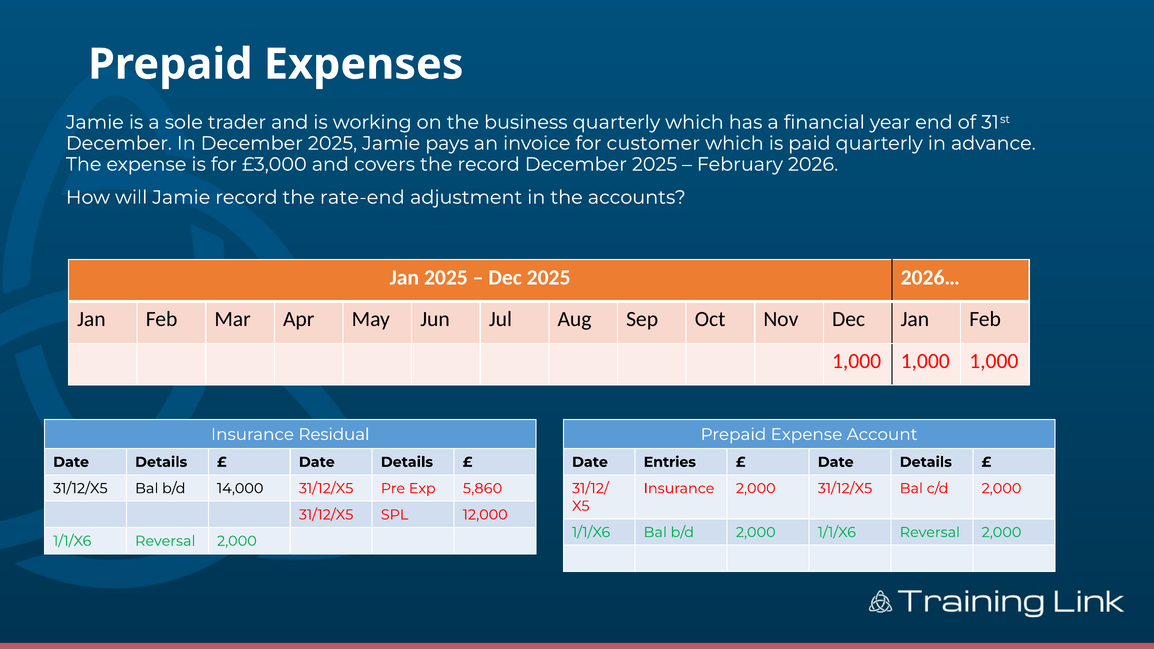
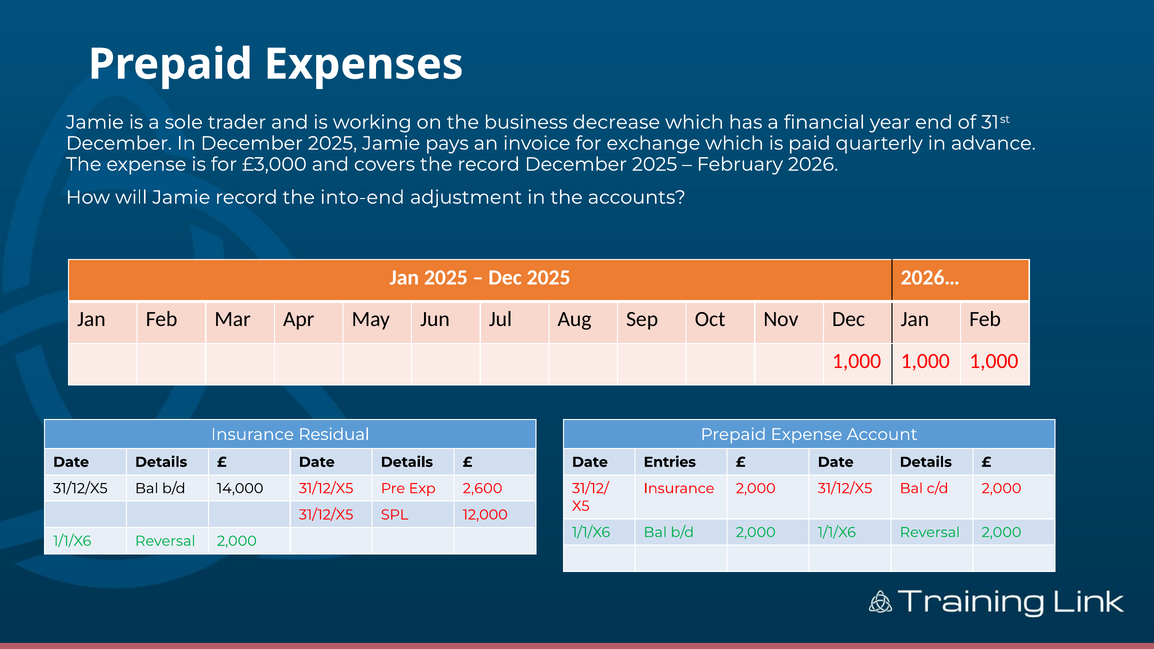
business quarterly: quarterly -> decrease (616, 122)
customer: customer -> exchange (653, 143)
rate-end: rate-end -> into-end (362, 197)
5,860: 5,860 -> 2,600 (483, 489)
